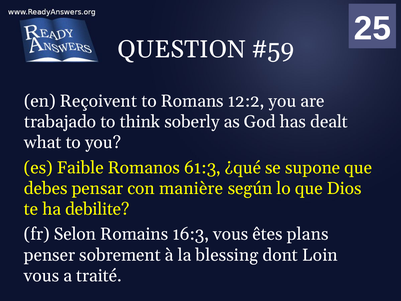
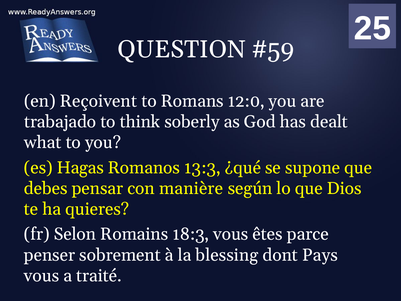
12:2: 12:2 -> 12:0 (246, 101)
Faible: Faible -> Hagas (80, 168)
61:3: 61:3 -> 13:3 (202, 168)
debilite: debilite -> quieres (97, 209)
16:3: 16:3 -> 18:3 (191, 234)
plans: plans -> parce (308, 234)
Loin: Loin -> Pays (320, 255)
